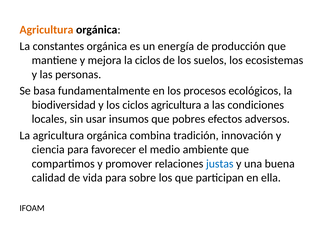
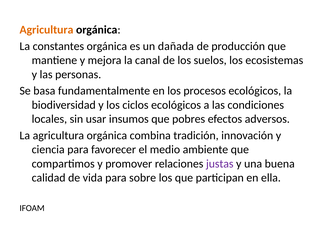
energía: energía -> dañada (176, 46)
la ciclos: ciclos -> canal (148, 60)
ciclos agricultura: agricultura -> ecológicos (176, 105)
justas colour: blue -> purple (220, 163)
